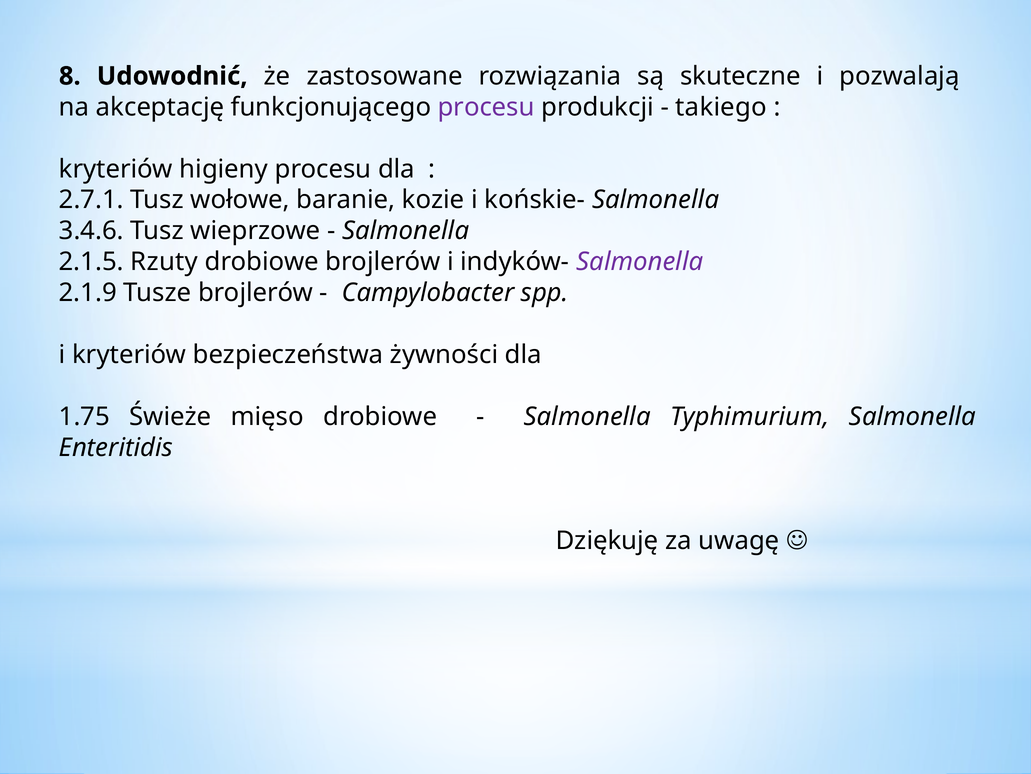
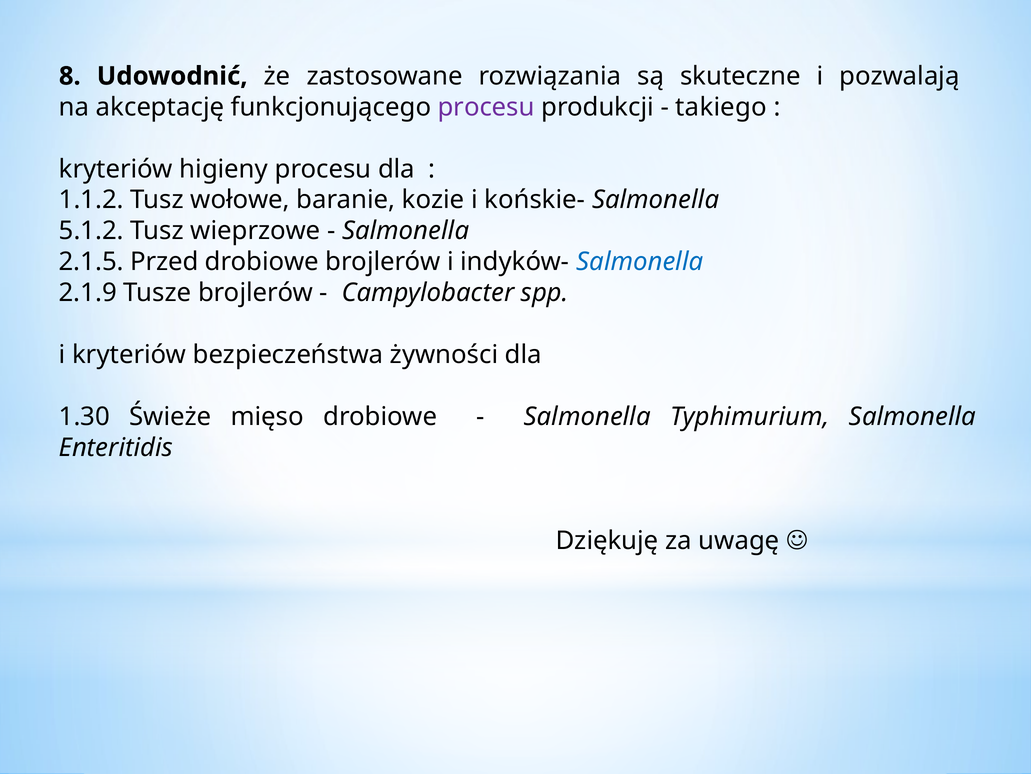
2.7.1: 2.7.1 -> 1.1.2 (91, 200)
3.4.6: 3.4.6 -> 5.1.2 (91, 231)
Rzuty: Rzuty -> Przed (164, 262)
Salmonella colour: purple -> blue (640, 262)
1.75: 1.75 -> 1.30 (84, 416)
